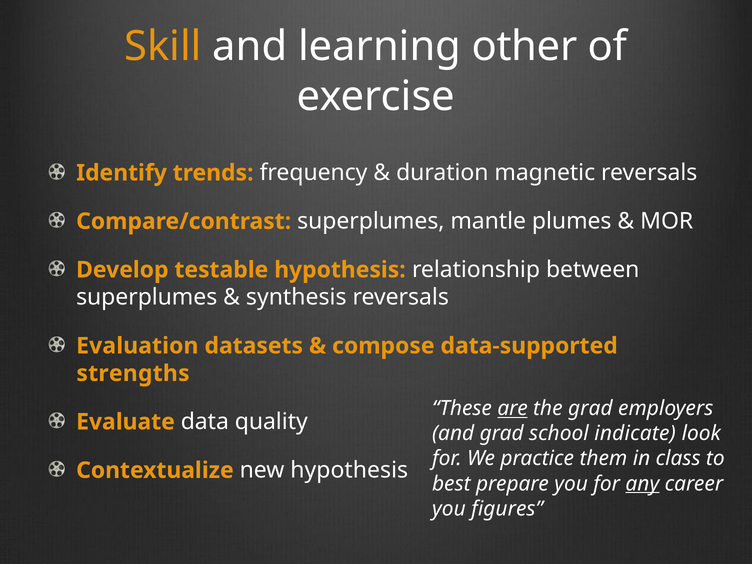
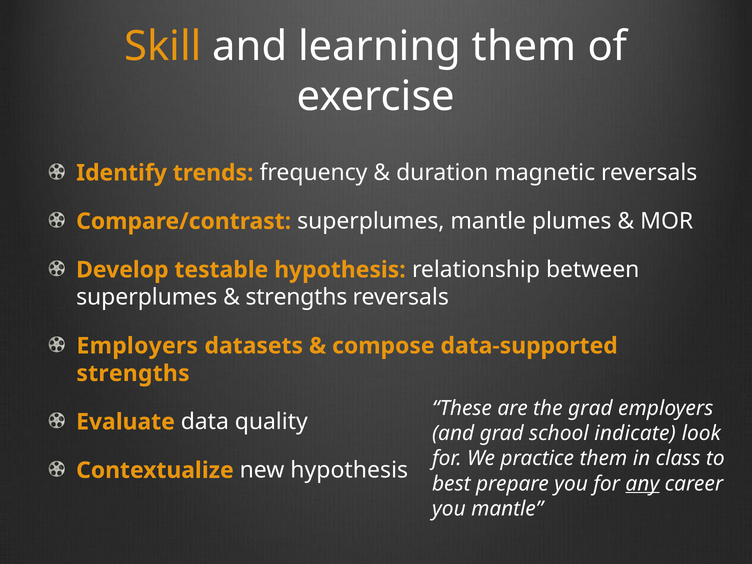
learning other: other -> them (524, 47)
synthesis: synthesis -> strengths (296, 297)
Evaluation: Evaluation -> Employers (137, 346)
are underline: present -> none (513, 408)
you figures: figures -> mantle (507, 509)
